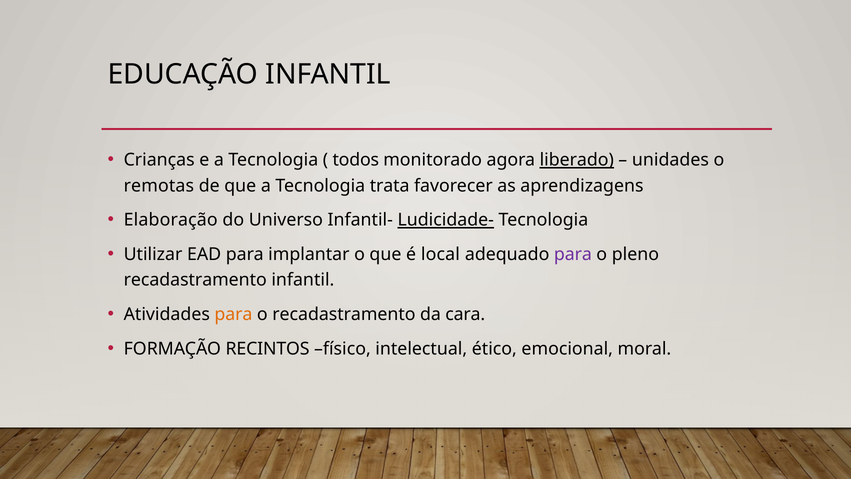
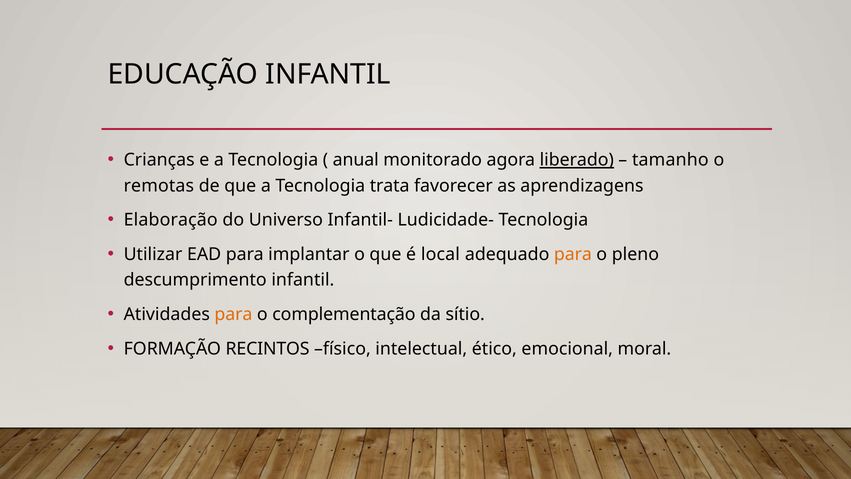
todos: todos -> anual (356, 160)
unidades: unidades -> tamanho (670, 160)
Ludicidade- underline: present -> none (446, 220)
para colour: purple -> orange (573, 254)
recadastramento: recadastramento -> descumprimento (195, 280)
o recadastramento: recadastramento -> complementação (344, 314)
cara: cara -> sítio (465, 314)
